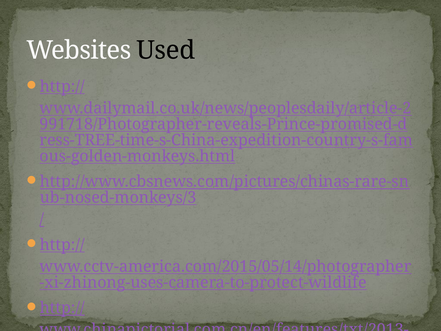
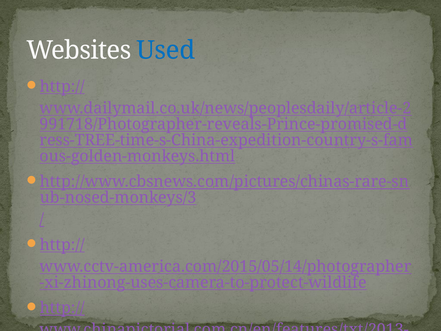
Used colour: black -> blue (166, 50)
